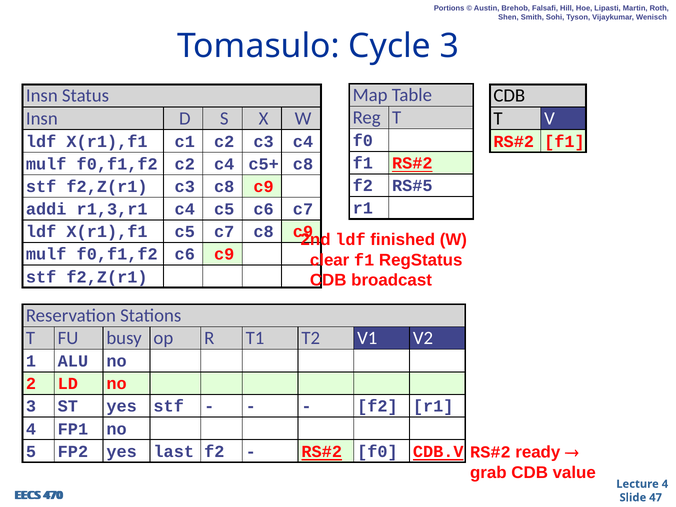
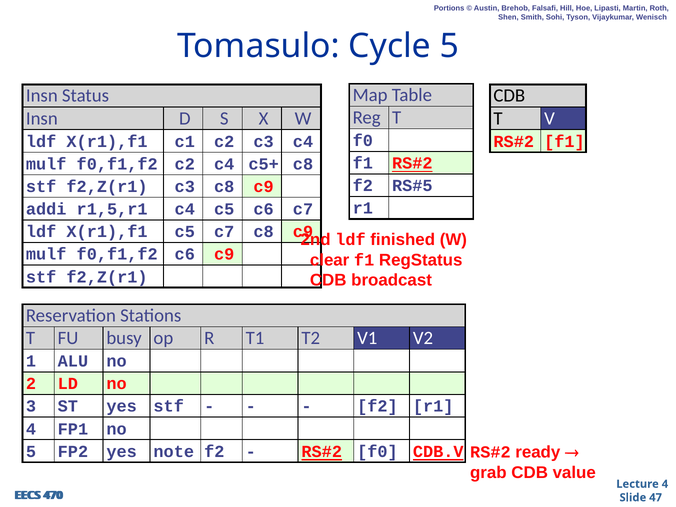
Cycle 3: 3 -> 5 (449, 46)
r1,3,r1: r1,3,r1 -> r1,5,r1 (112, 209)
last: last -> note (174, 451)
